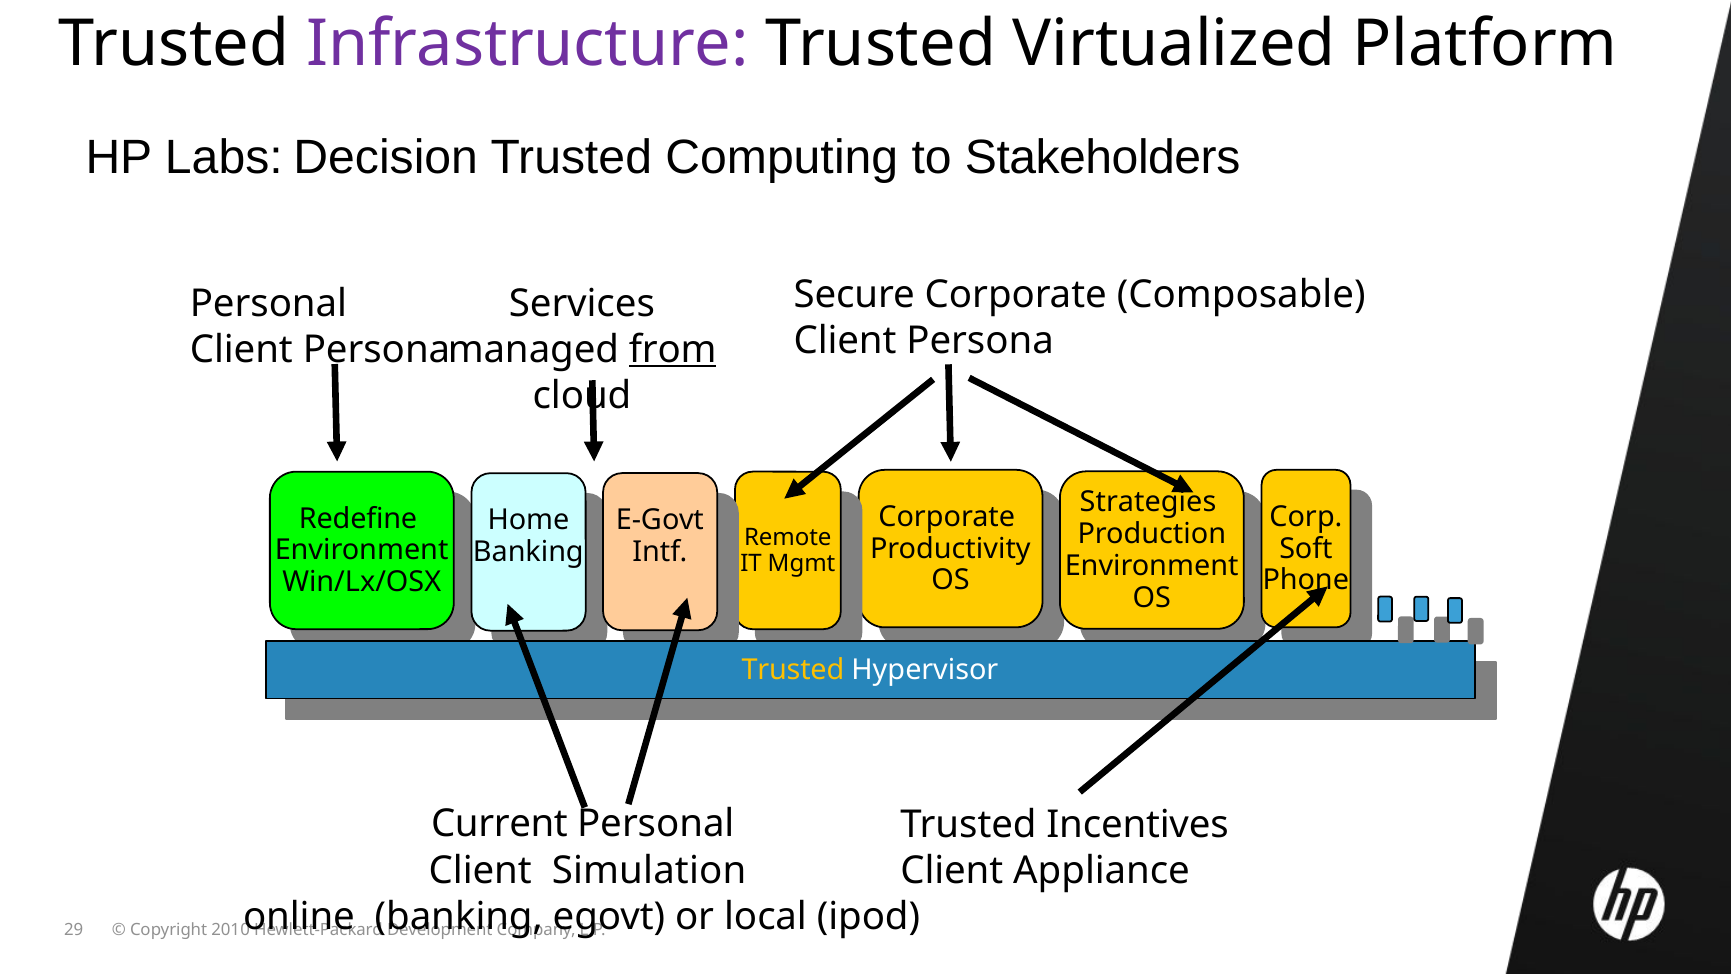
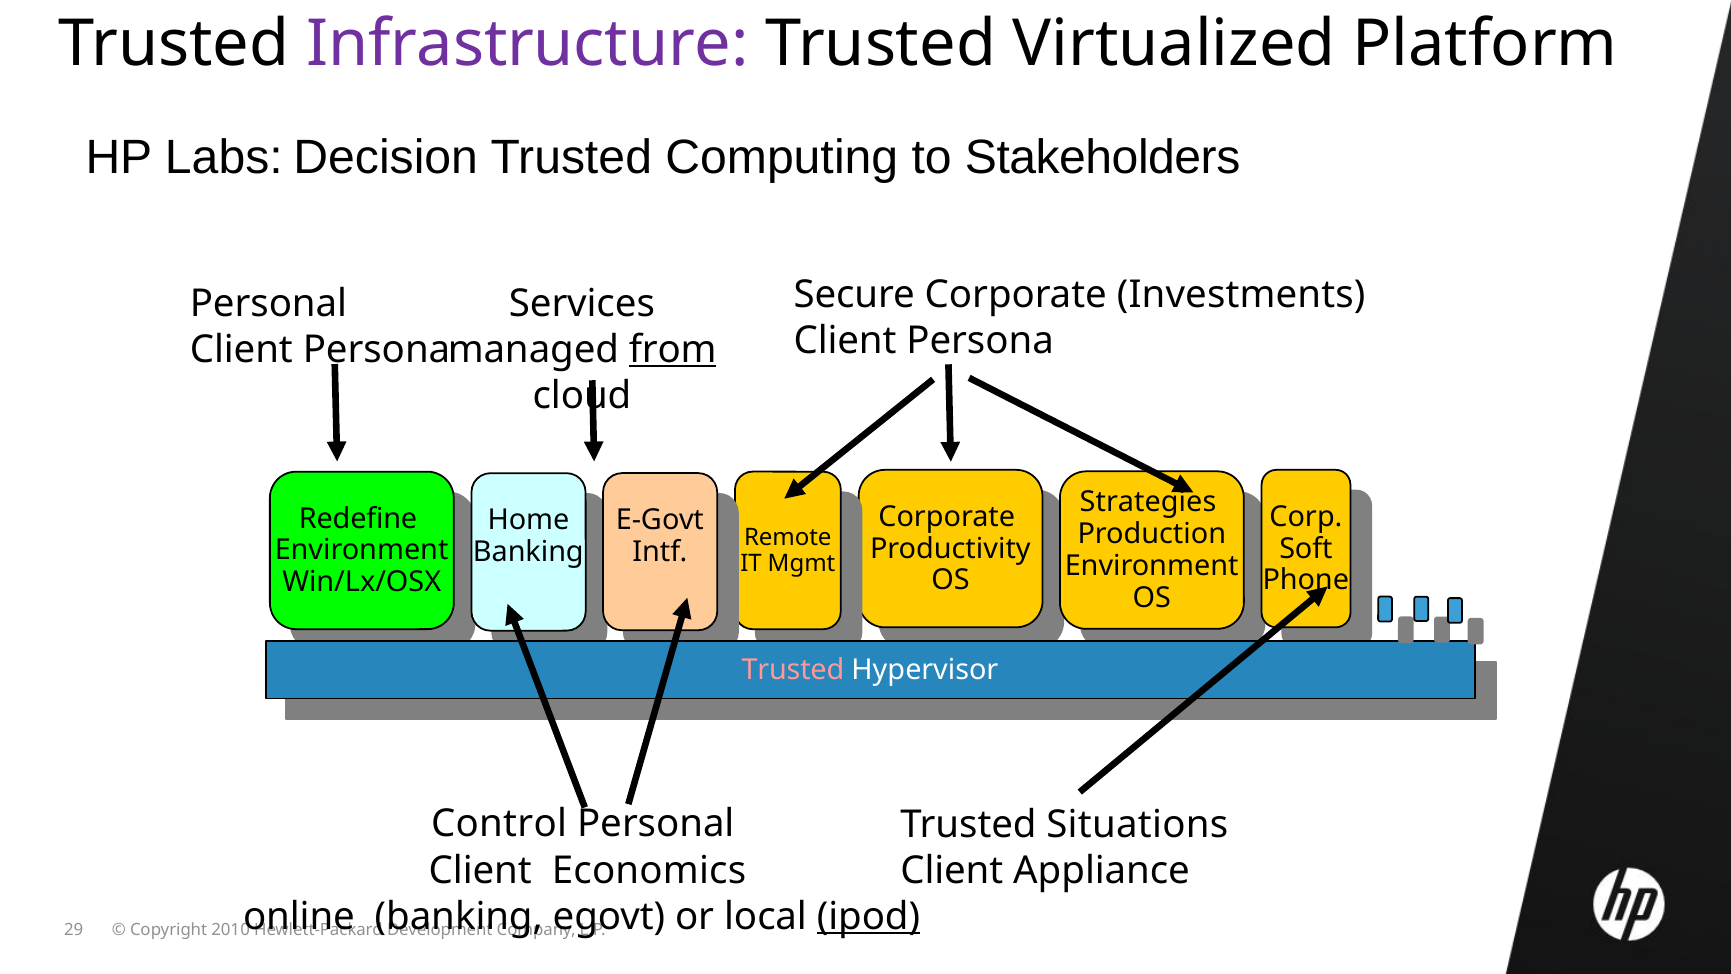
Composable: Composable -> Investments (1241, 294)
Trusted colour: yellow -> pink (793, 670)
Current: Current -> Control (499, 824)
Incentives: Incentives -> Situations (1137, 824)
Simulation: Simulation -> Economics (649, 870)
ipod underline: none -> present (868, 916)
